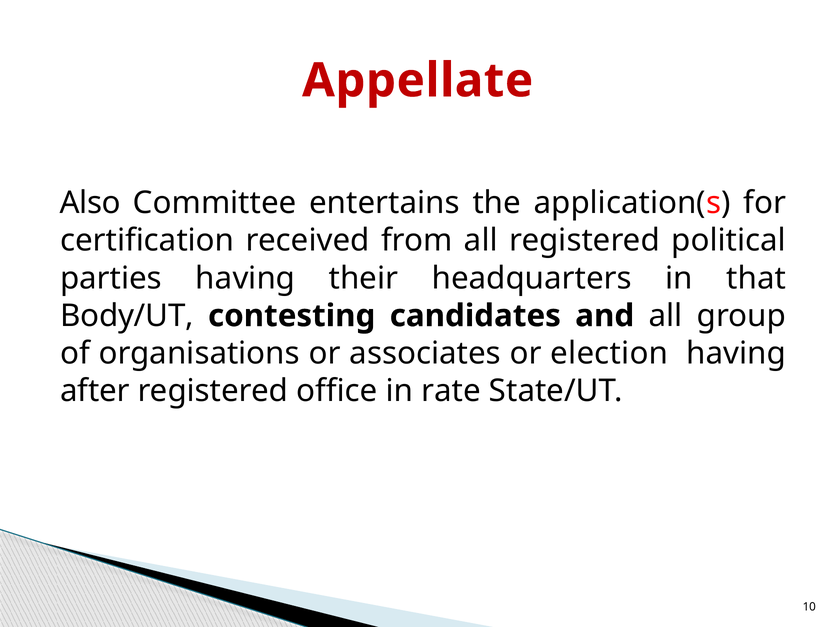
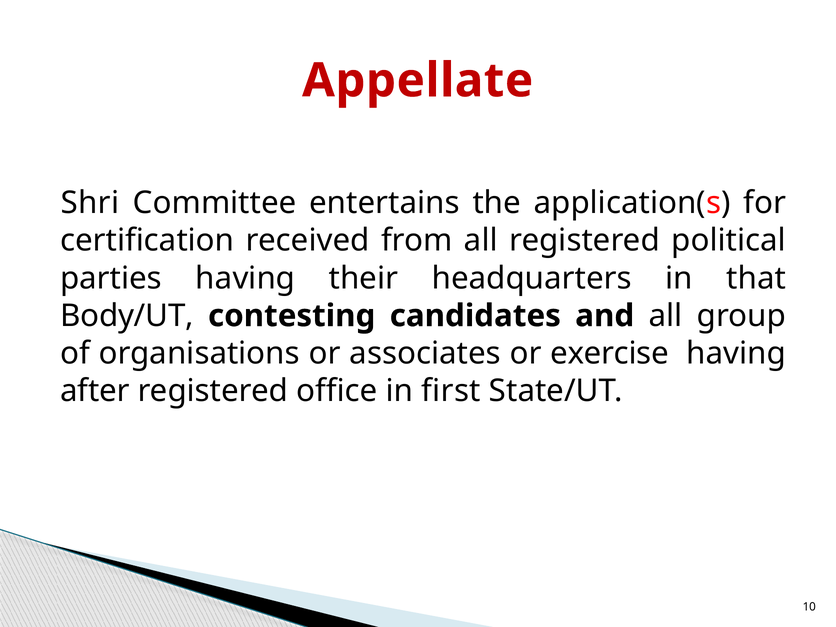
Also: Also -> Shri (90, 203)
election: election -> exercise (610, 353)
rate: rate -> first (451, 391)
